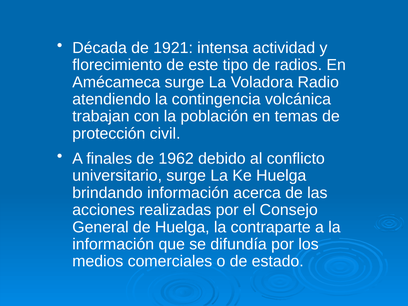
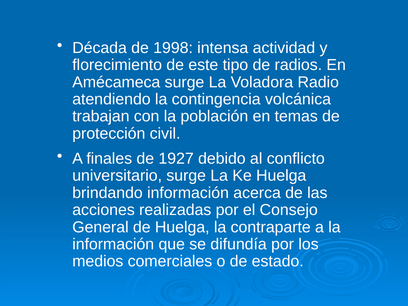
1921: 1921 -> 1998 (173, 48)
1962: 1962 -> 1927 (176, 159)
